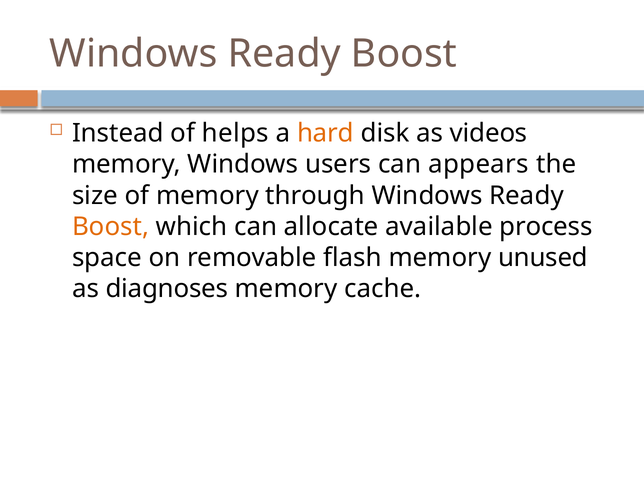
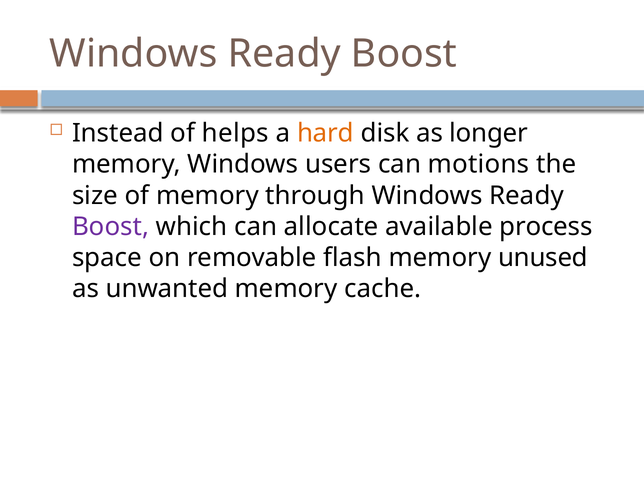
videos: videos -> longer (489, 133)
appears: appears -> motions (479, 164)
Boost colour: orange -> purple (111, 227)
diagnoses: diagnoses -> unwanted (167, 289)
